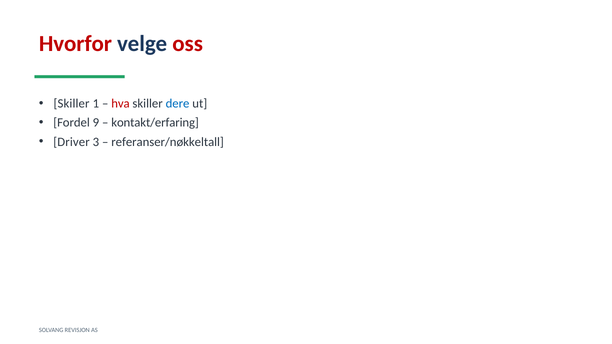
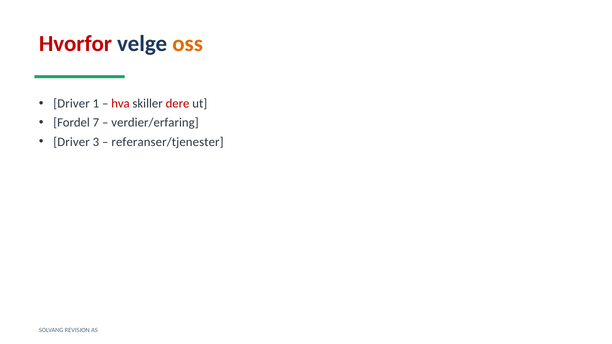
oss colour: red -> orange (188, 44)
Skiller: Skiller -> Driver (72, 104)
dere colour: blue -> red (178, 104)
9: 9 -> 7 (96, 123)
kontakt/erfaring: kontakt/erfaring -> verdier/erfaring (155, 123)
referanser/nøkkeltall: referanser/nøkkeltall -> referanser/tjenester (168, 142)
